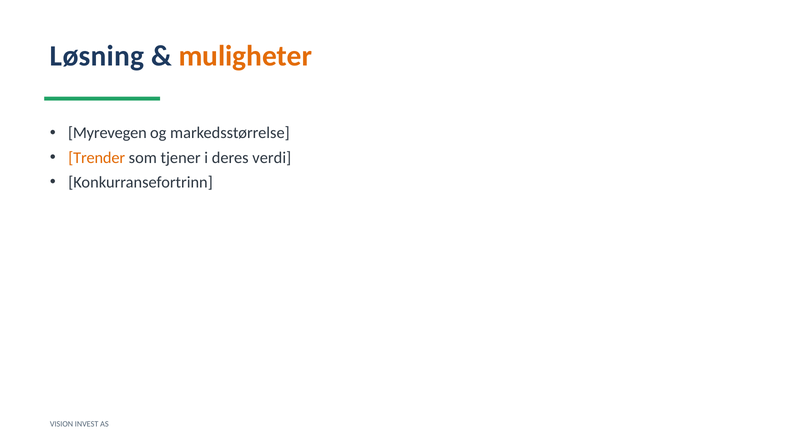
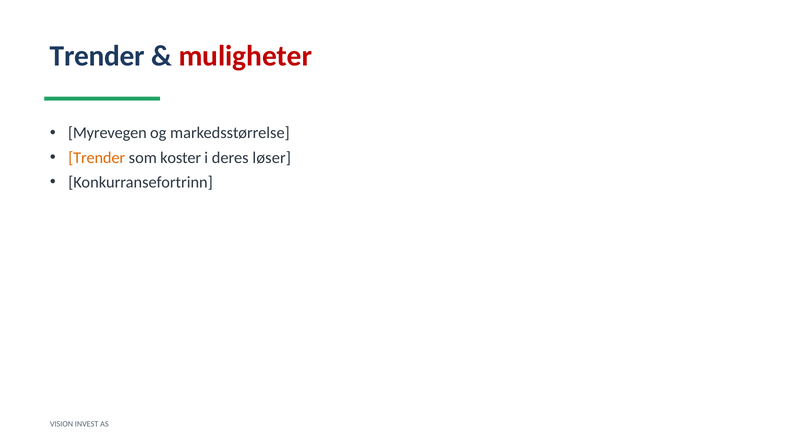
Løsning: Løsning -> Trender (97, 56)
muligheter colour: orange -> red (245, 56)
tjener: tjener -> koster (181, 158)
verdi: verdi -> løser (272, 158)
